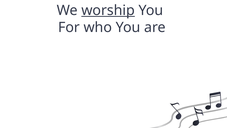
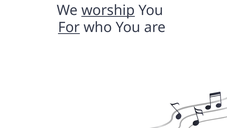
For underline: none -> present (69, 27)
